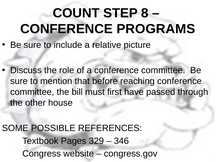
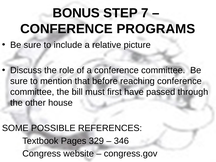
COUNT: COUNT -> BONUS (76, 13)
8: 8 -> 7 (145, 13)
